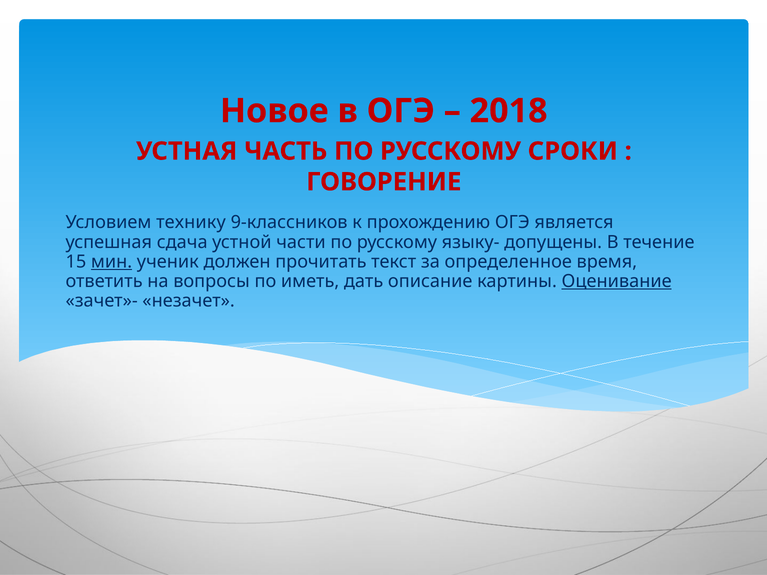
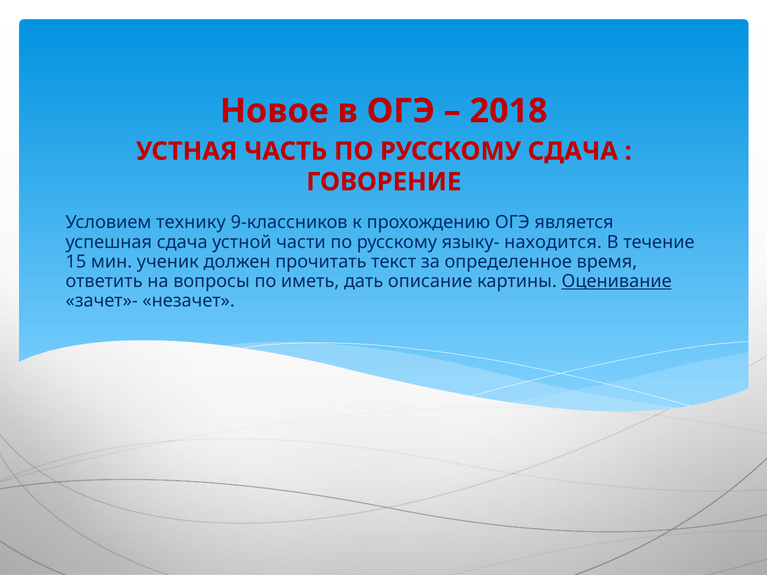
РУССКОМУ СРОКИ: СРОКИ -> СДАЧА (573, 151)
допущены: допущены -> находится (553, 242)
мин underline: present -> none (112, 262)
